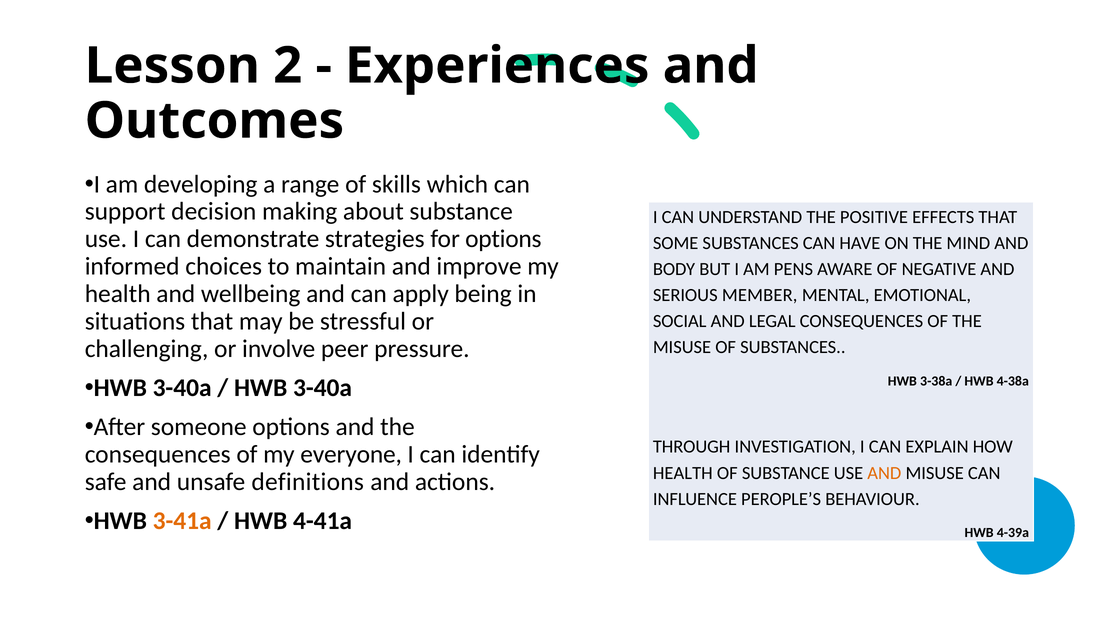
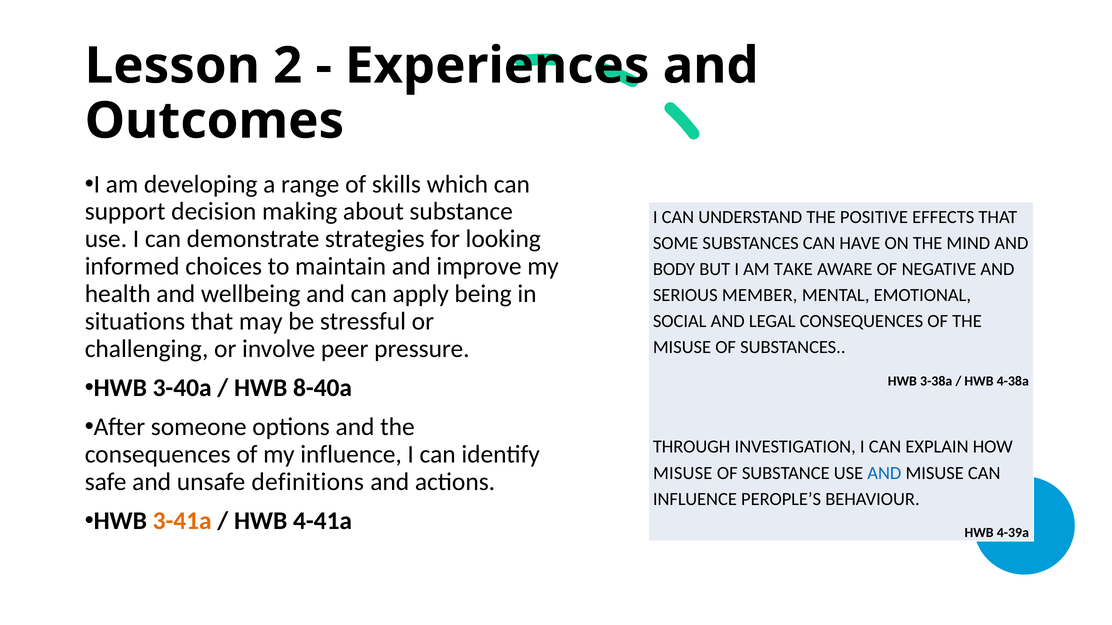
for options: options -> looking (503, 239)
PENS: PENS -> TAKE (793, 269)
3-40a: 3-40a -> 8-40a (323, 388)
my everyone: everyone -> influence (351, 455)
HEALTH: HEALTH -> MISUSE (683, 473)
AND colour: orange -> blue (884, 473)
